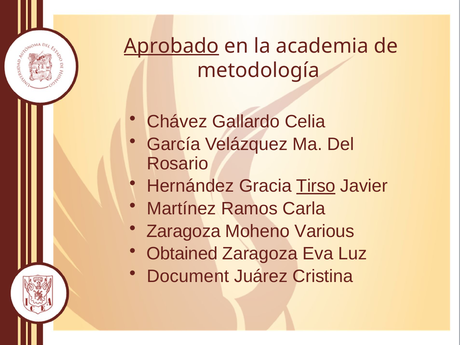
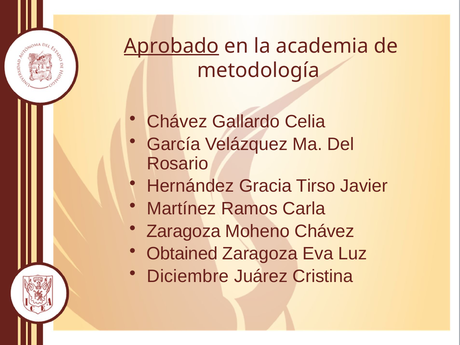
Tirso underline: present -> none (316, 186)
Moheno Various: Various -> Chávez (324, 231)
Document: Document -> Diciembre (188, 276)
